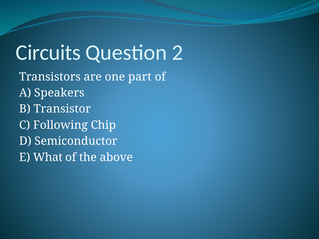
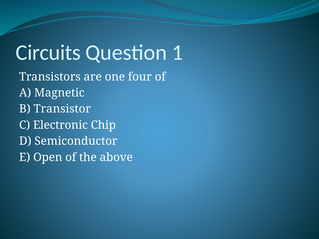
2: 2 -> 1 (178, 53)
part: part -> four (140, 77)
Speakers: Speakers -> Magnetic (59, 93)
Following: Following -> Electronic (60, 125)
What: What -> Open (48, 157)
